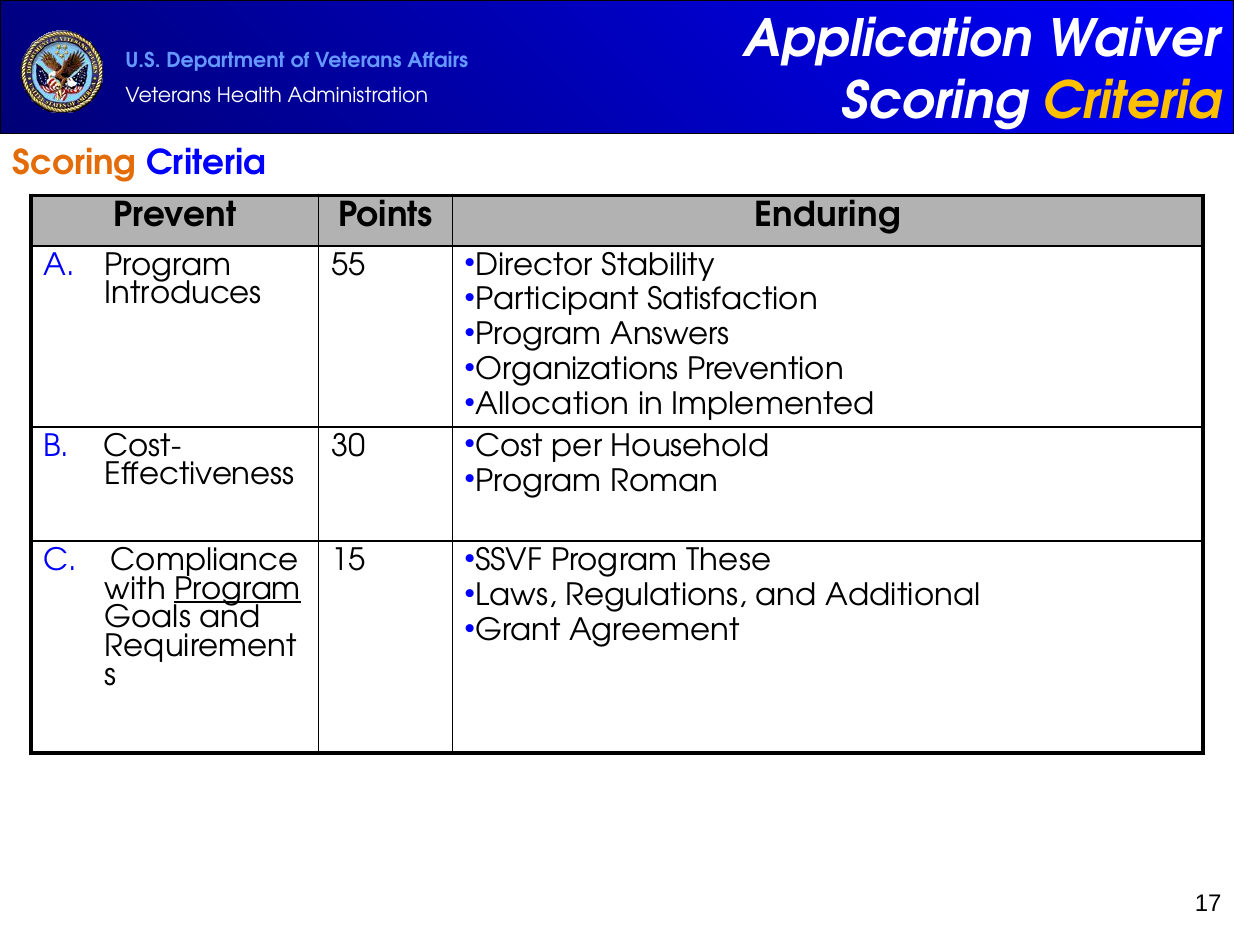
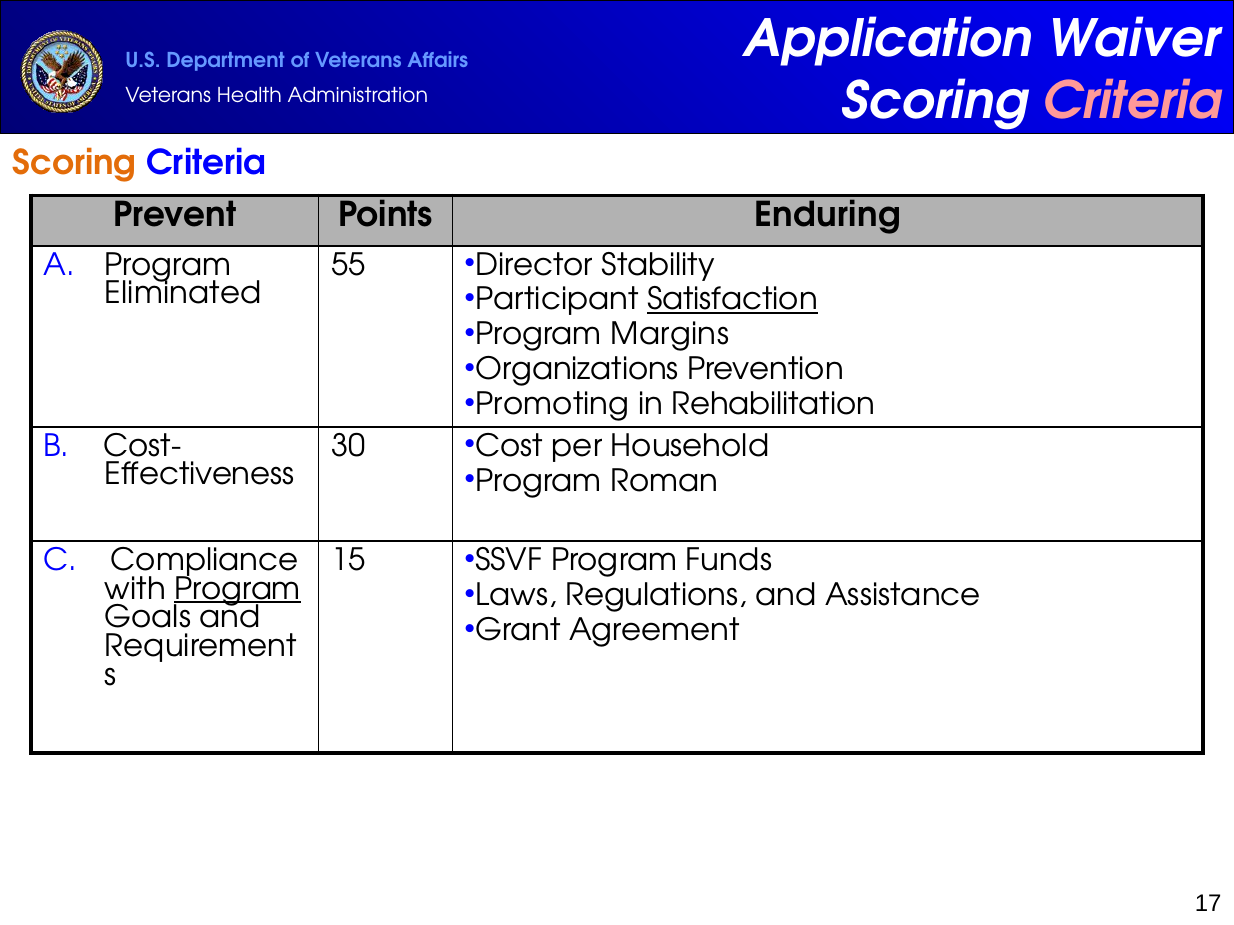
Criteria colour: yellow -> pink (1132, 101)
Satisfaction underline: none -> present (733, 300)
Introduces: Introduces -> Eliminated (183, 294)
Answers: Answers -> Margins (670, 335)
Allocation: Allocation -> Promoting (553, 405)
Implemented: Implemented -> Rehabilitation (773, 405)
These: These -> Funds (729, 560)
Additional: Additional -> Assistance (903, 595)
